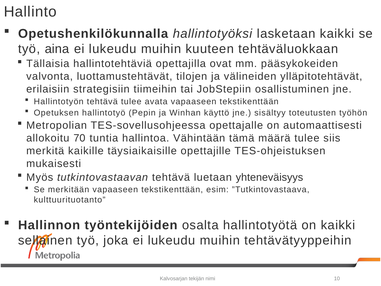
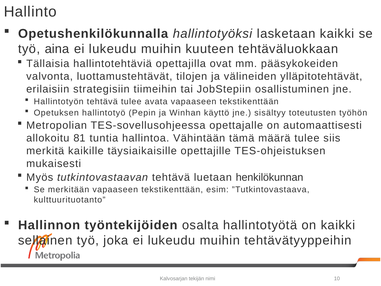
70: 70 -> 81 (79, 138)
yhteneväisyys: yhteneväisyys -> henkilökunnan (270, 177)
